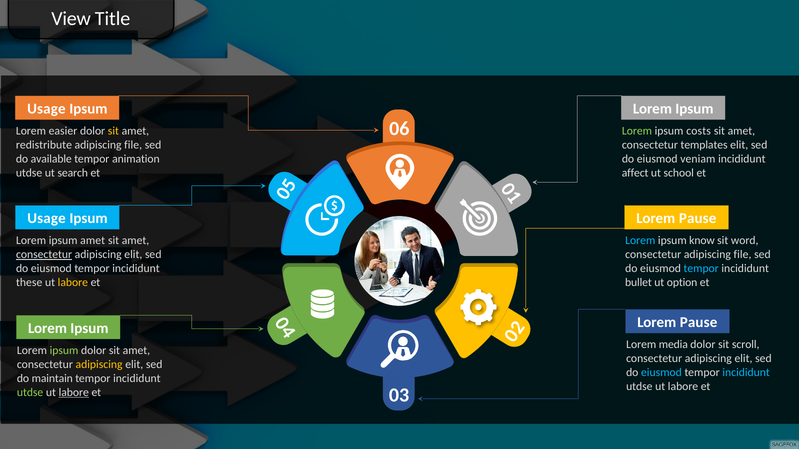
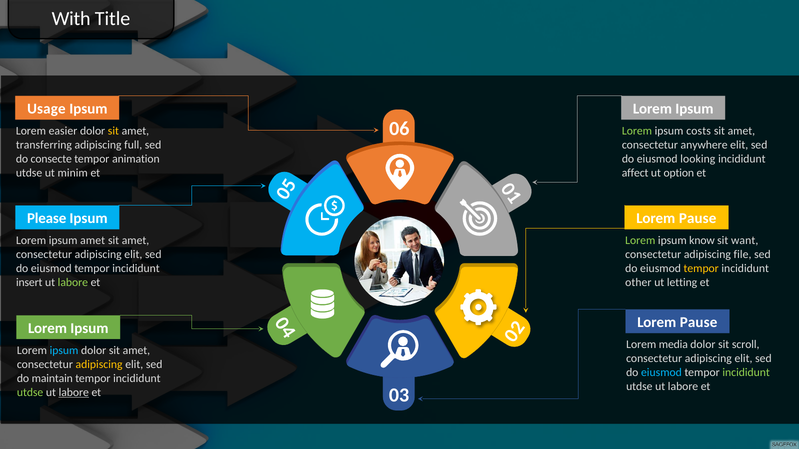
View: View -> With (71, 19)
redistribute: redistribute -> transferring (44, 145)
file: file -> full (133, 145)
templates: templates -> anywhere (704, 145)
available: available -> consecte (51, 159)
veniam: veniam -> looking (698, 159)
search: search -> minim (73, 173)
school: school -> option (679, 173)
Usage: Usage -> Please (47, 219)
Lorem colour: light blue -> light green (640, 241)
word: word -> want (745, 241)
consectetur underline: present -> none (44, 255)
tempor colour: light blue -> yellow (701, 269)
these: these -> insert (29, 283)
labore colour: yellow -> light green (73, 283)
bullet: bullet -> other (638, 283)
option: option -> letting (682, 283)
ipsum colour: light green -> light blue (64, 351)
incididunt colour: light blue -> light green (746, 373)
